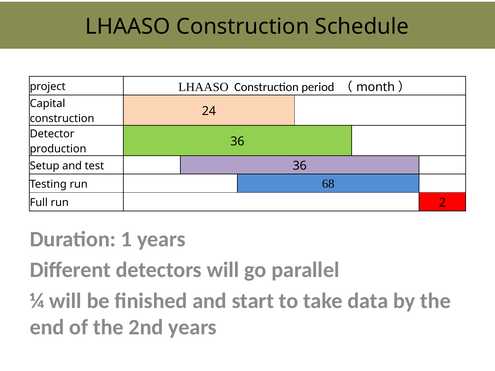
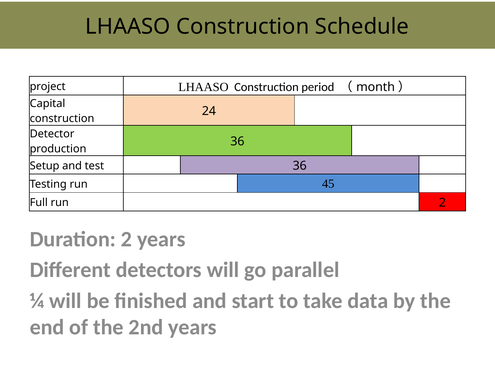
68: 68 -> 45 (328, 184)
Duration 1: 1 -> 2 (127, 239)
